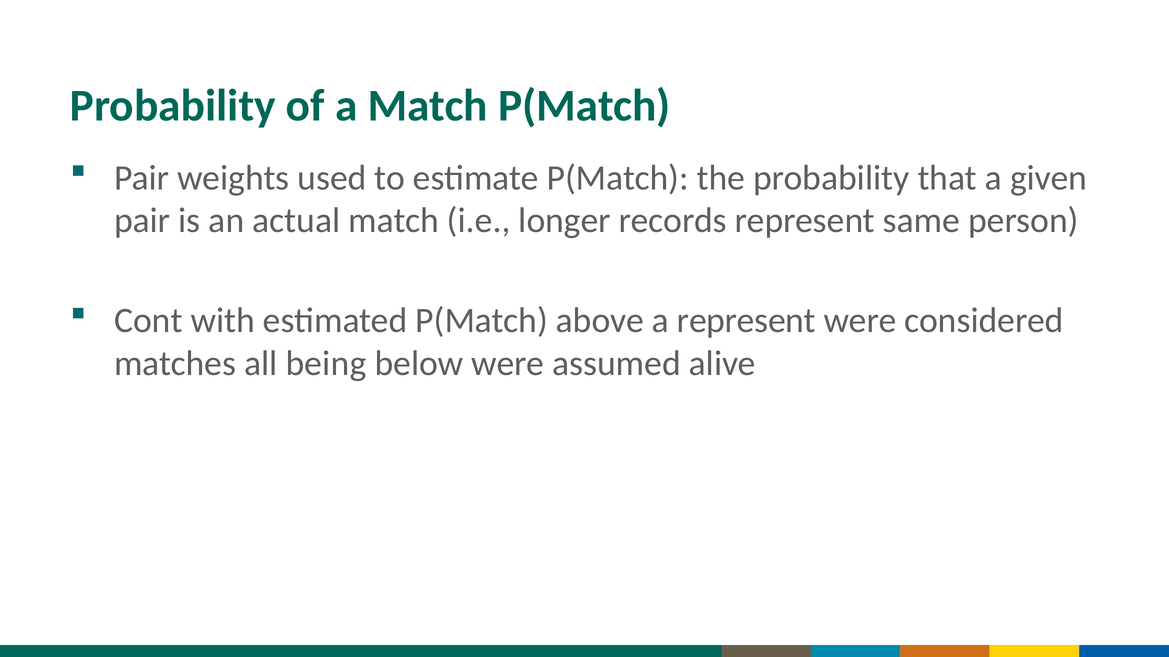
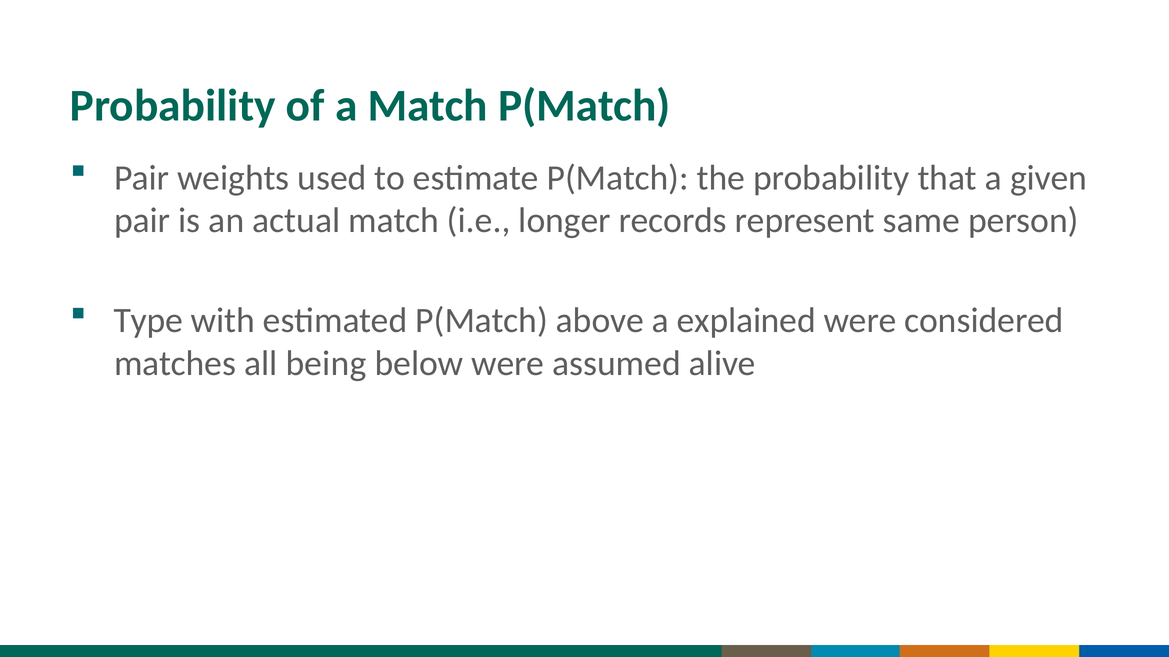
Cont: Cont -> Type (148, 321)
a represent: represent -> explained (746, 321)
